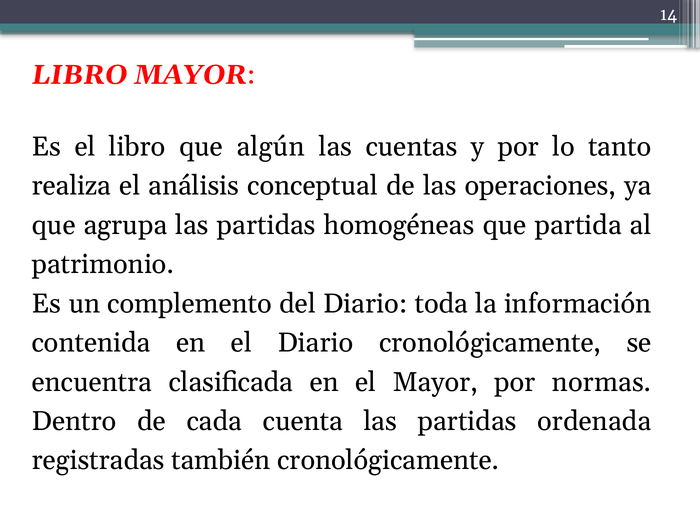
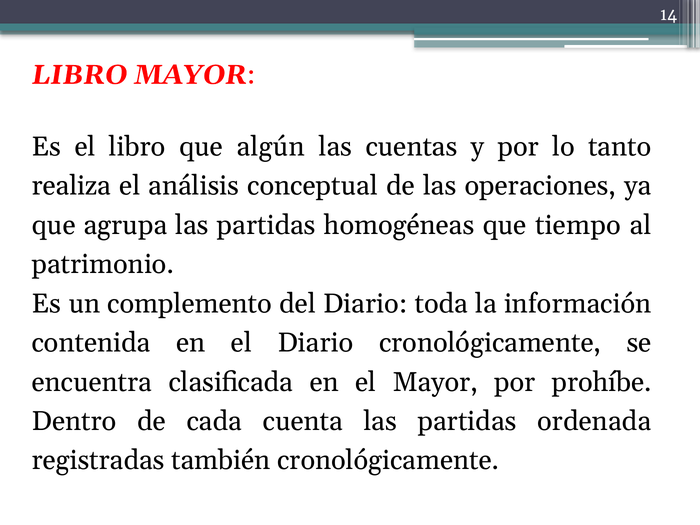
partida: partida -> tiempo (578, 225)
normas: normas -> prohíbe (602, 382)
